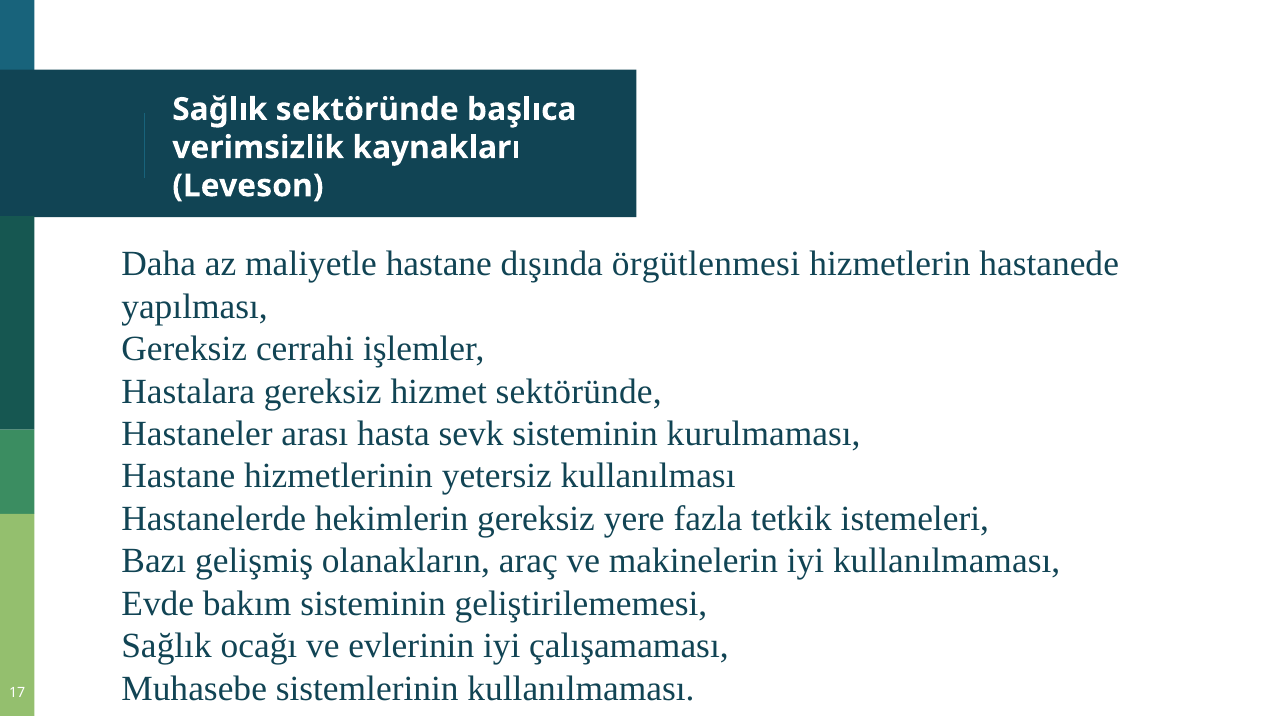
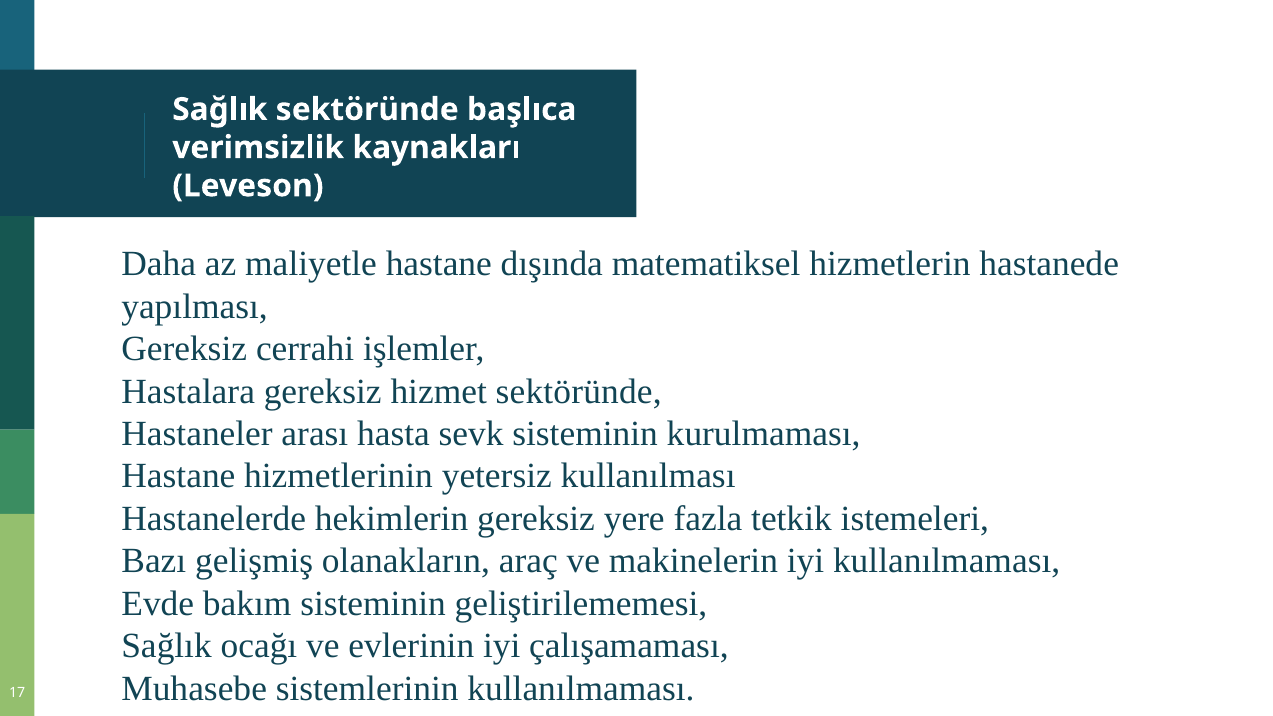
örgütlenmesi: örgütlenmesi -> matematiksel (706, 264)
